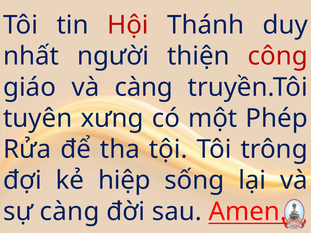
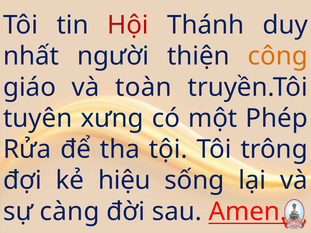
công colour: red -> orange (278, 56)
và càng: càng -> toàn (143, 87)
hiệp: hiệp -> hiệu (124, 181)
